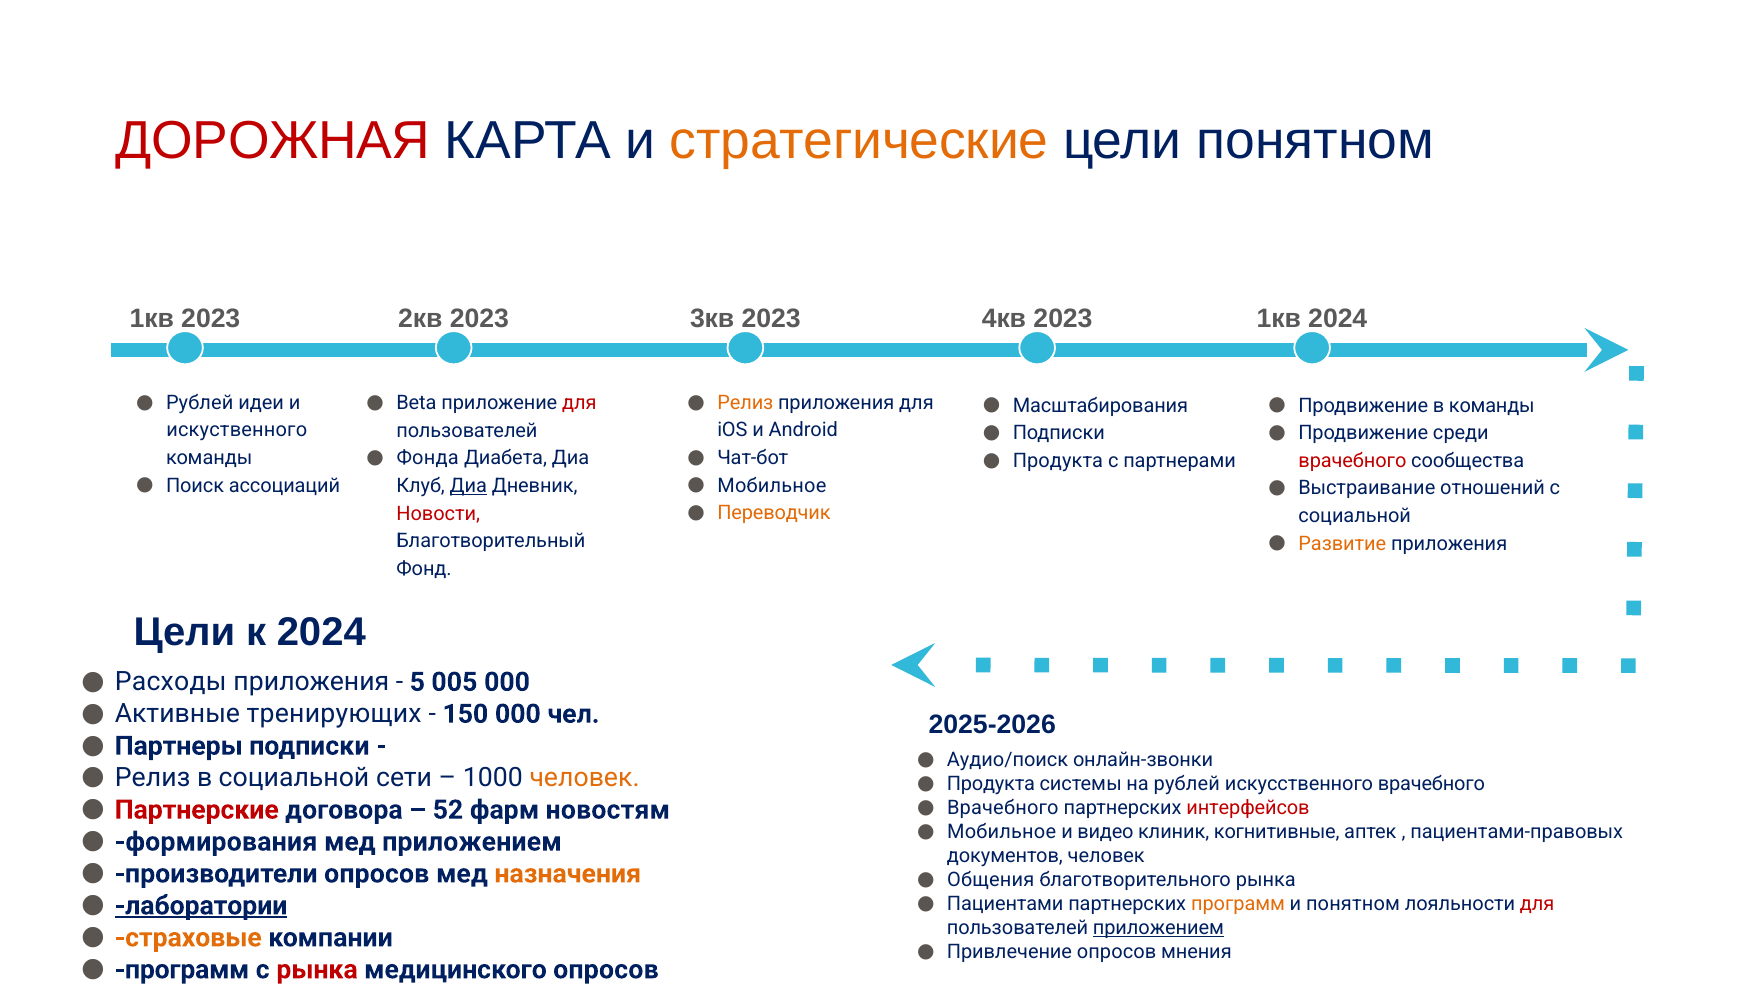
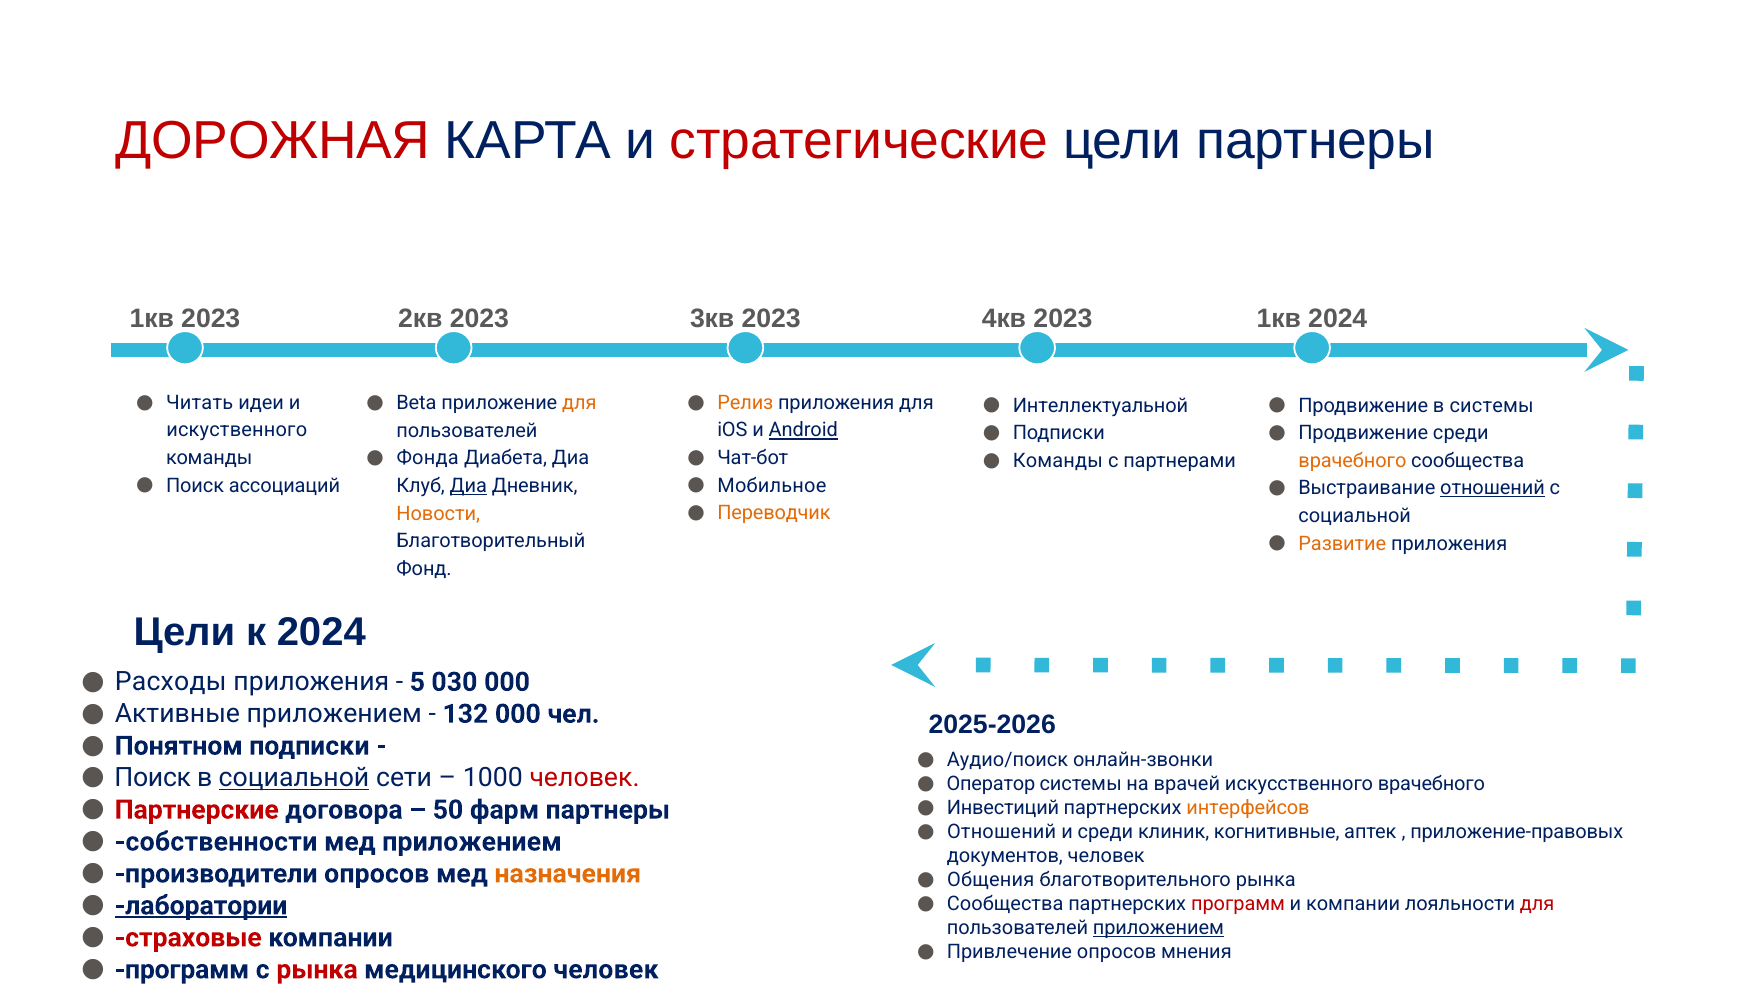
стратегические colour: orange -> red (859, 141)
цели понятном: понятном -> партнеры (1316, 141)
Рублей: Рублей -> Читать (200, 403)
для colour: red -> orange (579, 403)
Масштабирования: Масштабирования -> Интеллектуальной (1100, 406)
в команды: команды -> системы (1492, 406)
Android underline: none -> present (803, 431)
Продукта: Продукта -> Команды (1058, 461)
врачебного colour: red -> orange (1352, 461)
отношений underline: none -> present (1493, 488)
Новости colour: red -> orange (438, 514)
005: 005 -> 030 (454, 682)
Активные тренирующих: тренирующих -> приложением (334, 714)
150: 150 -> 132 (465, 714)
Партнеры: Партнеры -> Понятном (179, 746)
Релиз: Релиз -> Поиск (153, 778)
социальной underline: none -> present (294, 778)
человек colour: orange -> red (585, 778)
Продукта: Продукта -> Оператор (991, 784)
на рублей: рублей -> врачей (1187, 784)
52: 52 -> 50 (448, 810)
фарм новостям: новостям -> партнеры (608, 810)
Врачебного: Врачебного -> Инвестиций (1003, 808)
интерфейсов colour: red -> orange (1248, 808)
Мобильное: Мобильное -> Отношений (1002, 832)
и видео: видео -> среди (1105, 832)
пациентами-правовых: пациентами-правовых -> приложение-правовых (1517, 832)
формирования: формирования -> собственности (216, 842)
Пациентами: Пациентами -> Сообщества (1005, 904)
программ colour: orange -> red (1238, 904)
и понятном: понятном -> компании (1353, 904)
страховые colour: orange -> red (188, 938)
медицинского опросов: опросов -> человек (606, 970)
